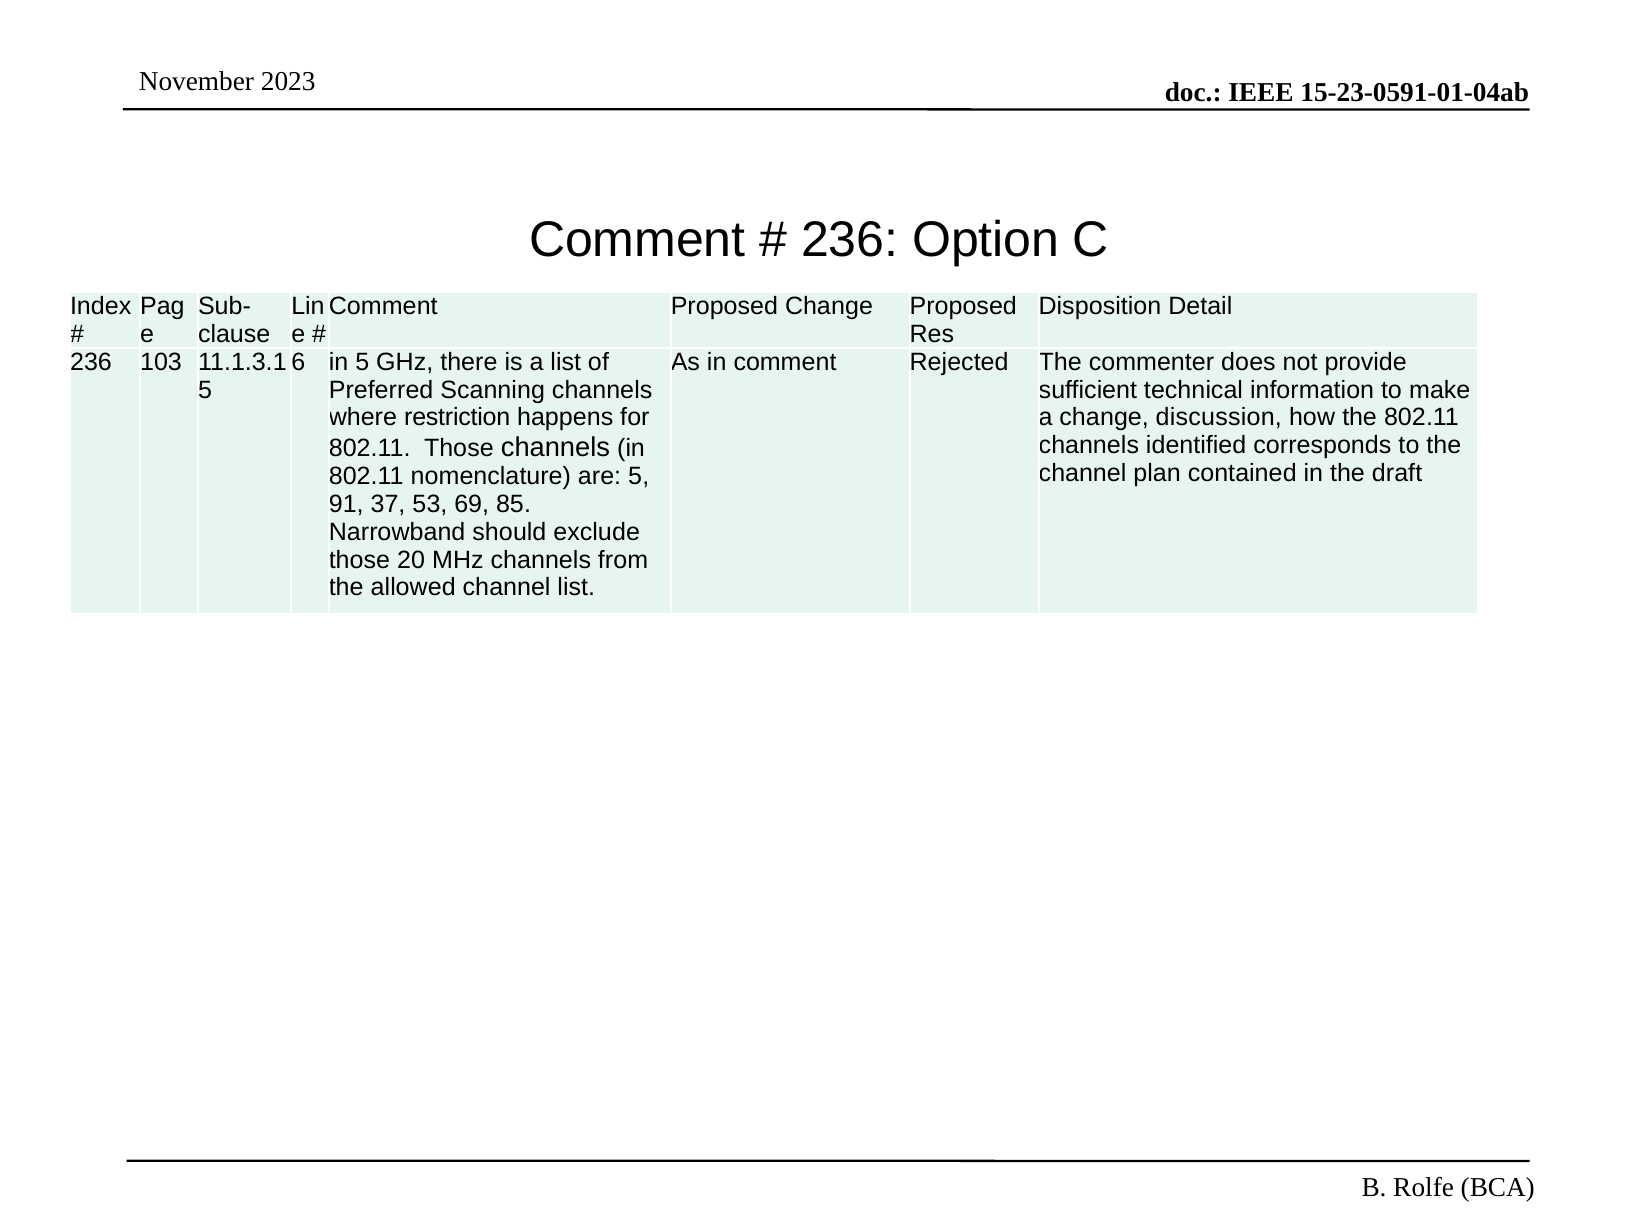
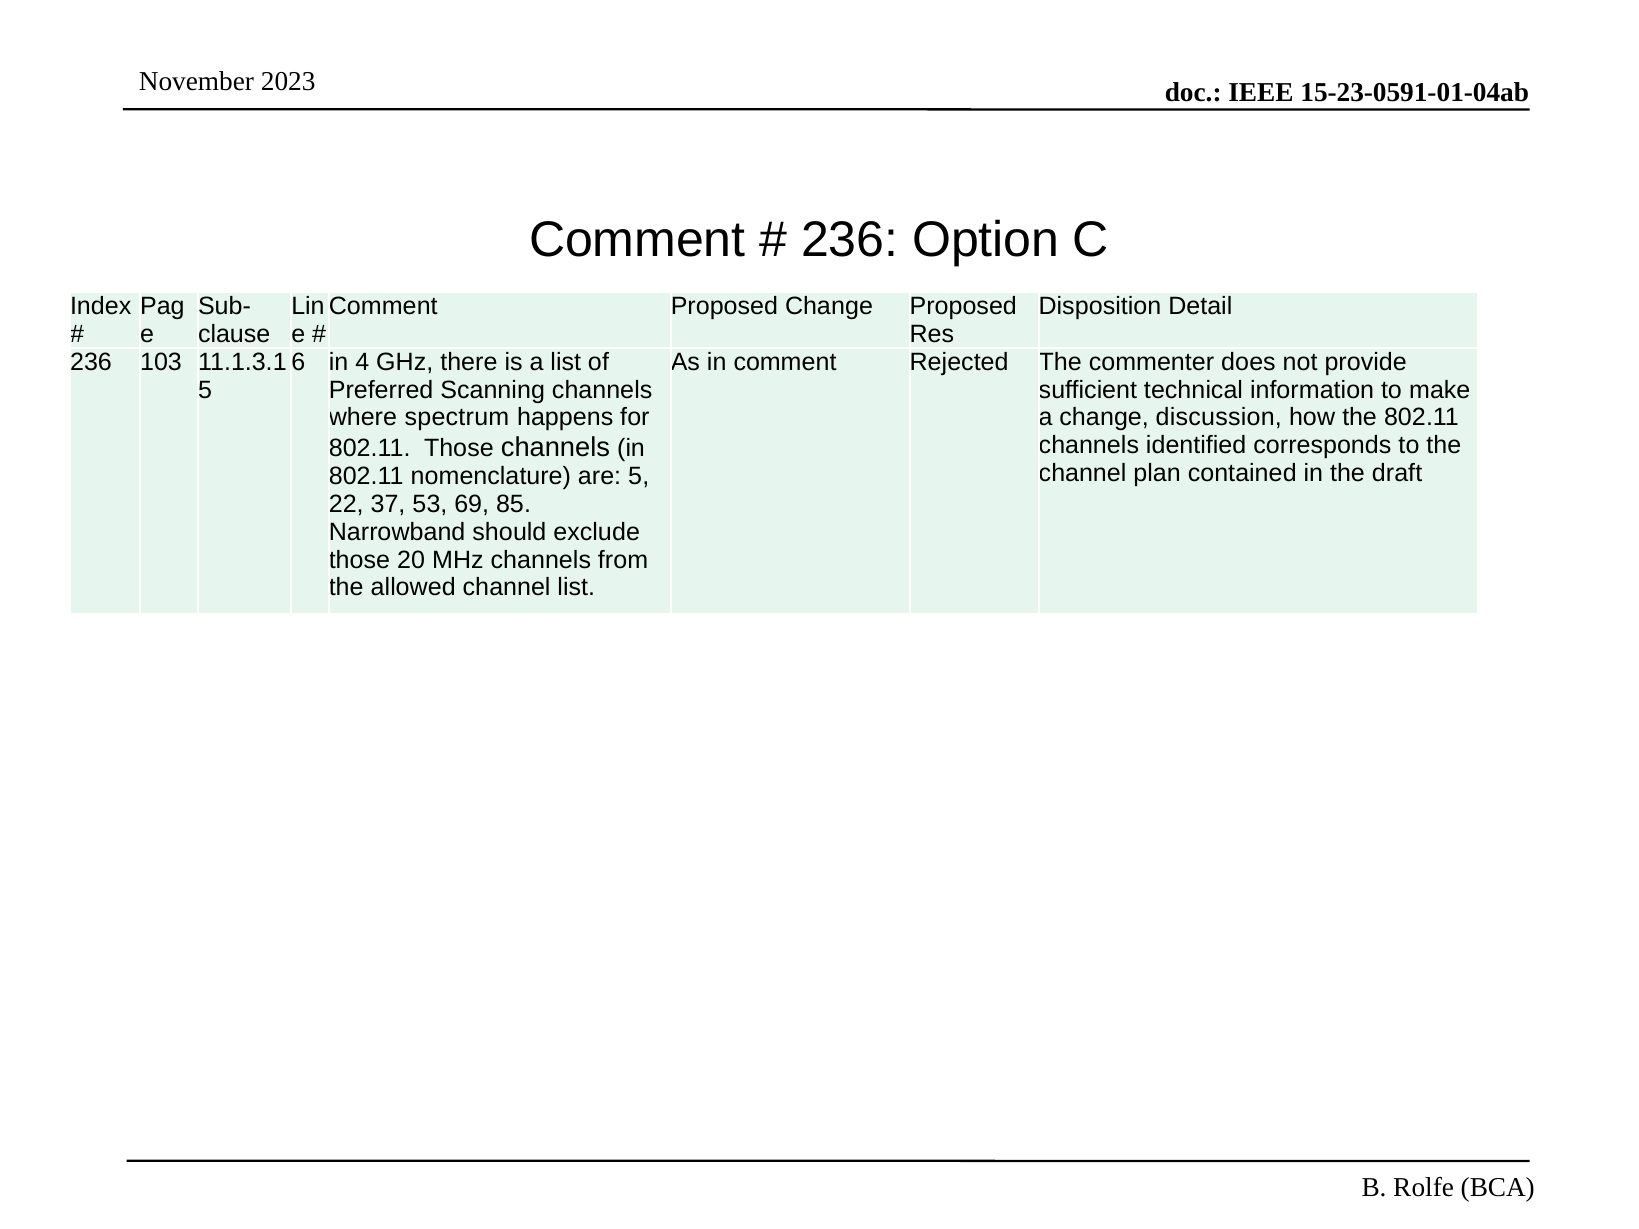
in 5: 5 -> 4 (362, 362)
restriction: restriction -> spectrum (457, 418)
91: 91 -> 22 (346, 504)
